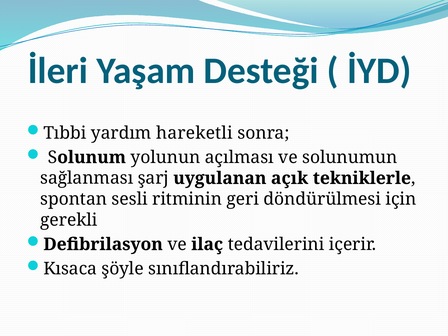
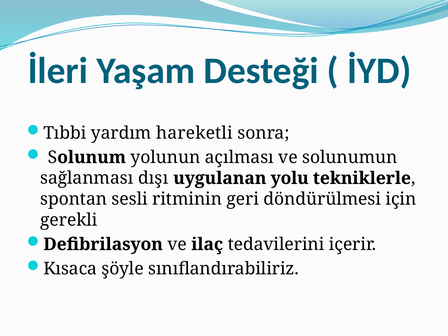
şarj: şarj -> dışı (153, 178)
açık: açık -> yolu (290, 178)
